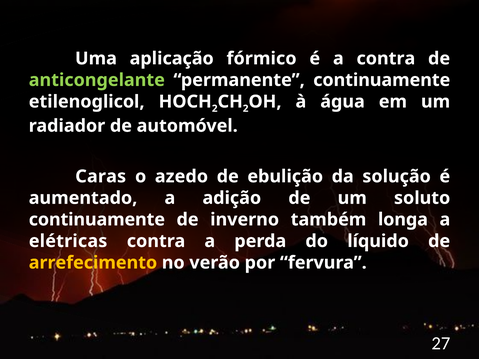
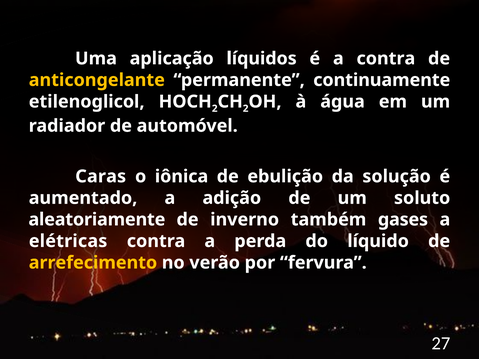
fórmico: fórmico -> líquidos (262, 59)
anticongelante colour: light green -> yellow (97, 80)
azedo: azedo -> iônica (182, 177)
continuamente: continuamente -> aleatoriamente (97, 220)
longa: longa -> gases (403, 220)
